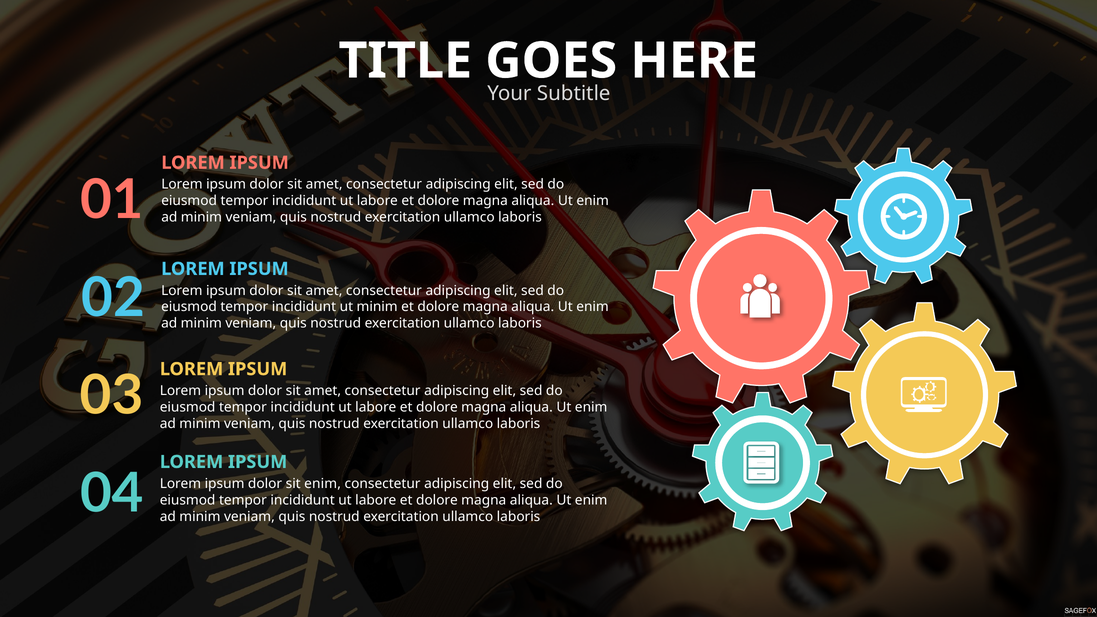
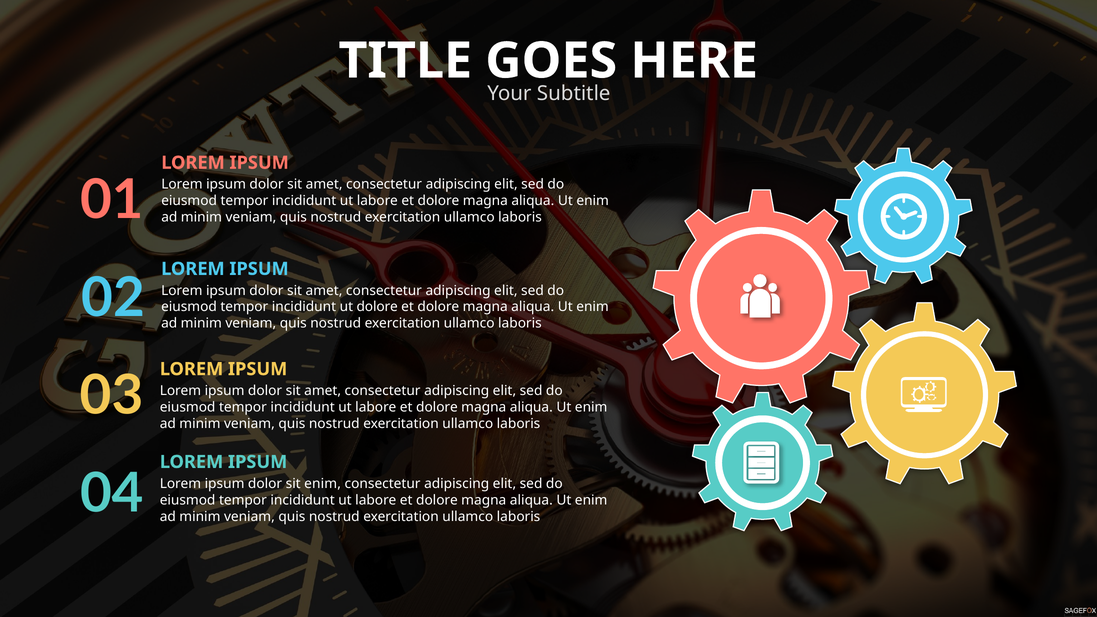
ut minim: minim -> dolore (377, 307)
